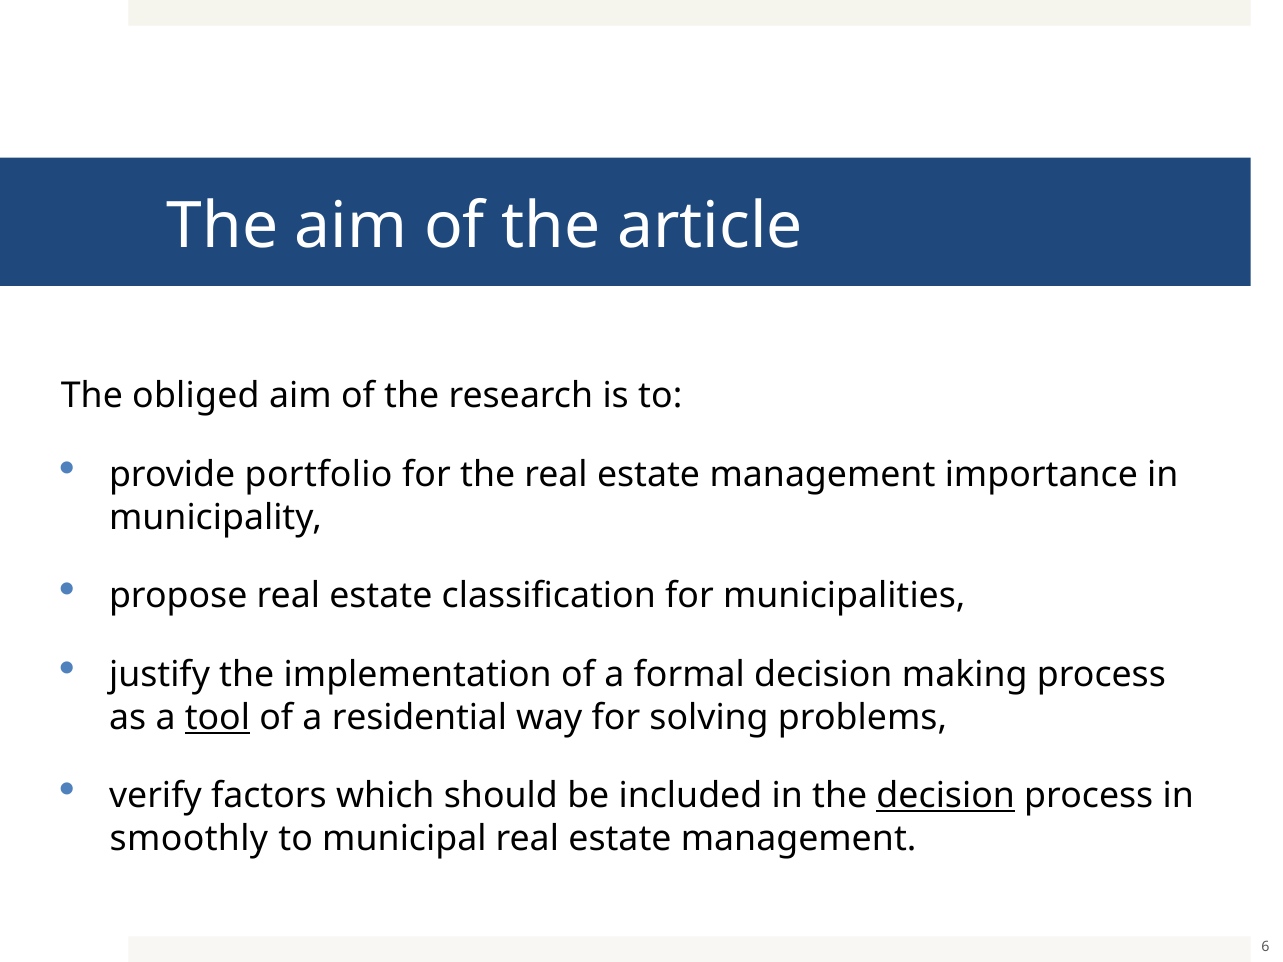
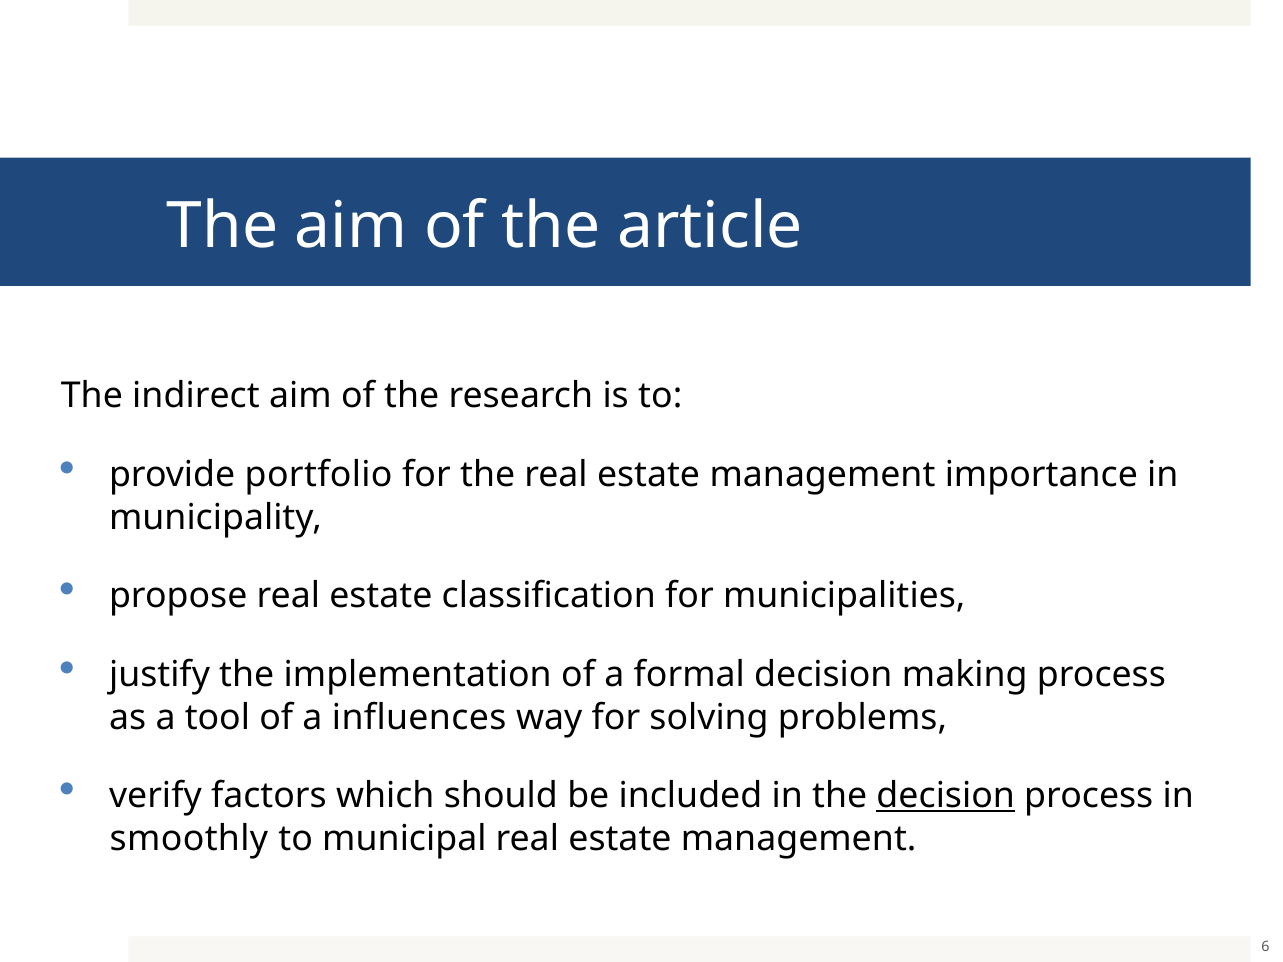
obliged: obliged -> indirect (196, 396)
tool underline: present -> none (217, 717)
residential: residential -> influences (419, 717)
